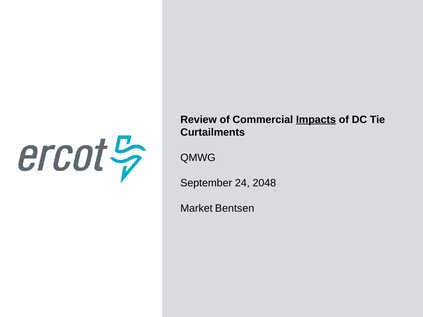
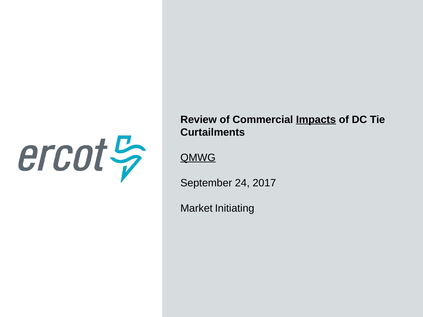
QMWG underline: none -> present (198, 158)
2048: 2048 -> 2017 (264, 183)
Bentsen: Bentsen -> Initiating (235, 208)
